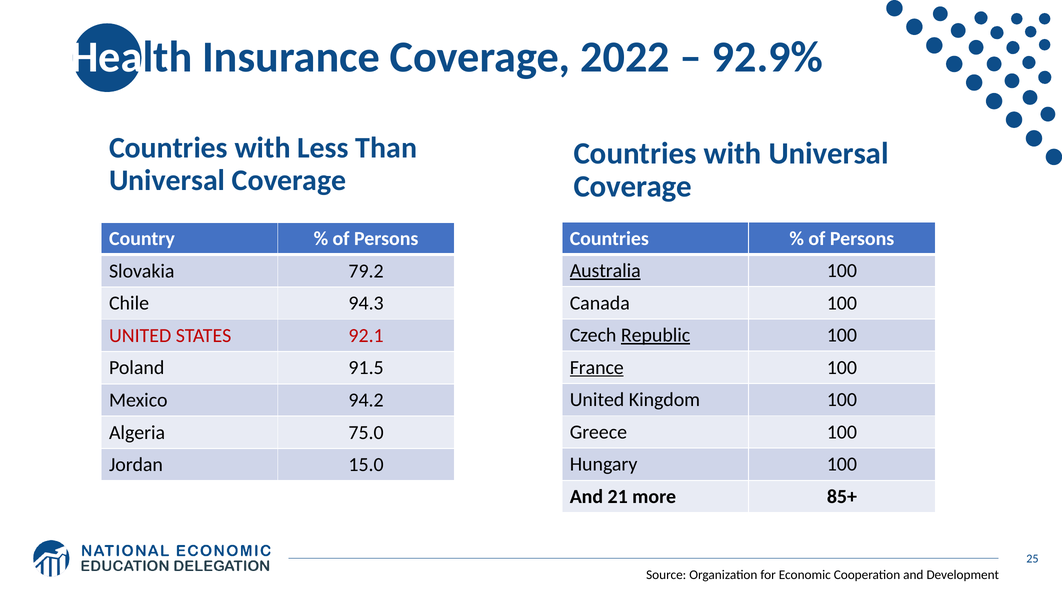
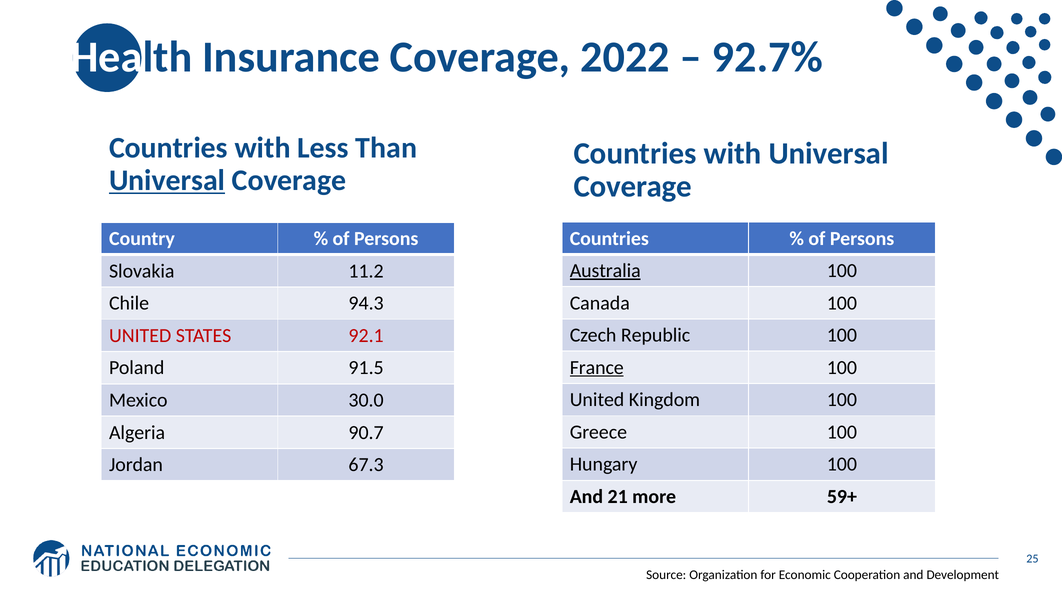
92.9%: 92.9% -> 92.7% (767, 57)
Universal underline: none -> present (167, 180)
79.2: 79.2 -> 11.2 (366, 271)
Republic underline: present -> none (656, 335)
94.2: 94.2 -> 30.0 (366, 400)
75.0: 75.0 -> 90.7 (366, 433)
15.0: 15.0 -> 67.3 (366, 465)
85+: 85+ -> 59+ (842, 497)
